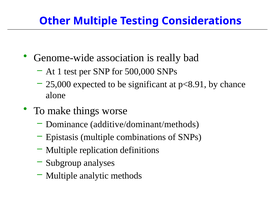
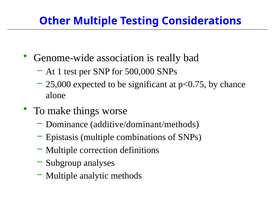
p<8.91: p<8.91 -> p<0.75 (192, 84)
replication: replication -> correction (99, 150)
